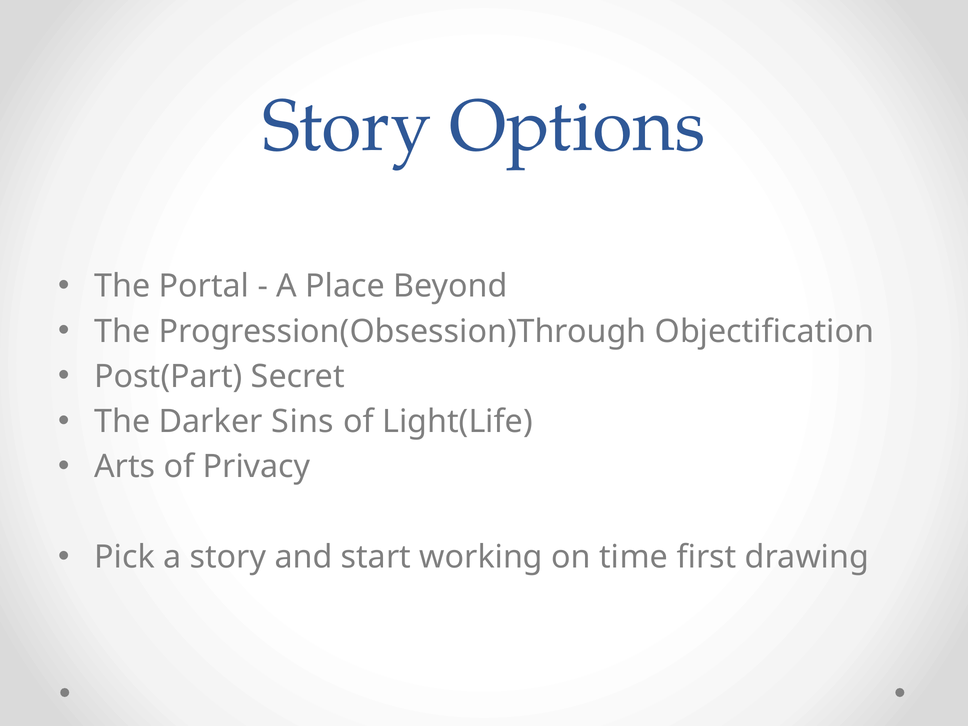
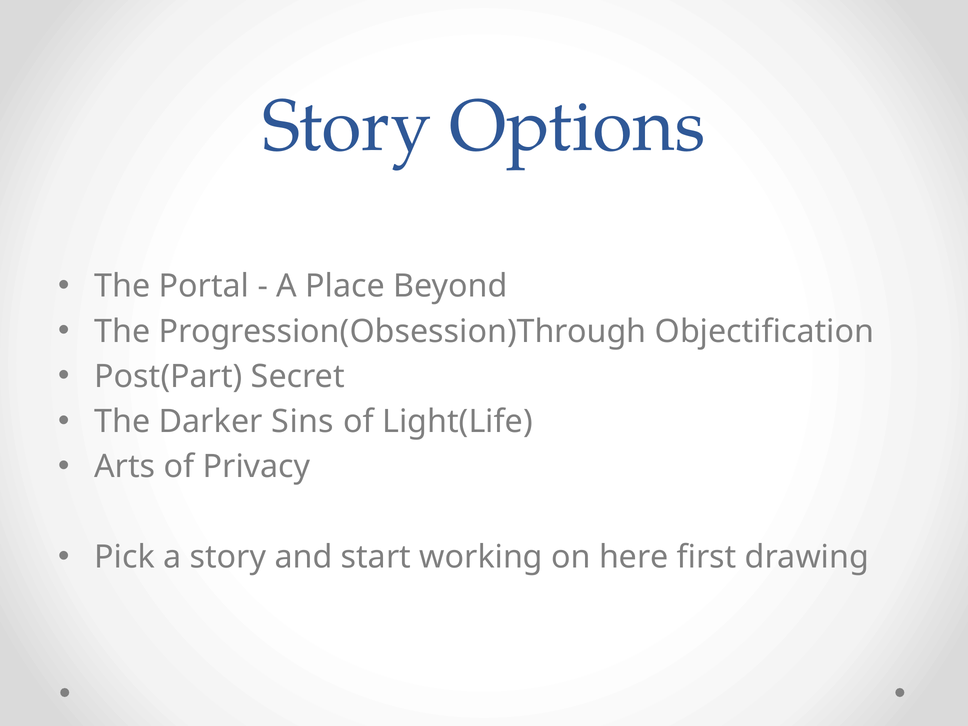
time: time -> here (634, 557)
